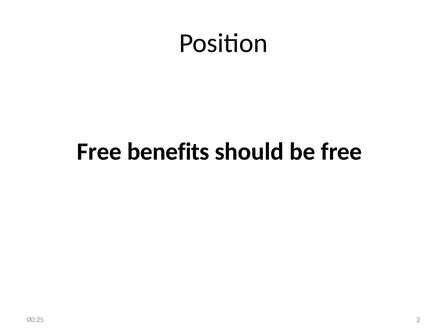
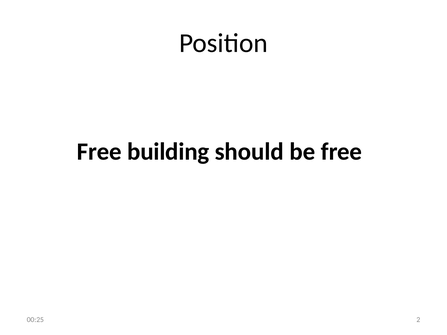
benefits: benefits -> building (168, 152)
